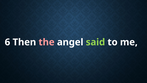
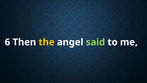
the colour: pink -> yellow (47, 42)
